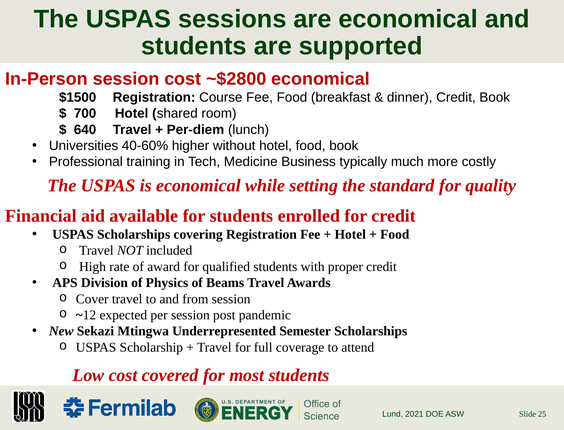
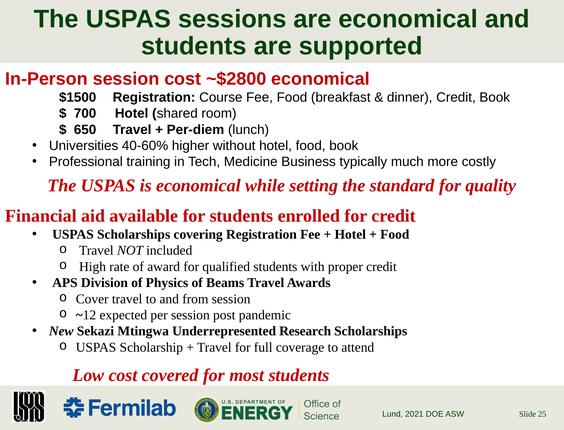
640: 640 -> 650 (85, 130)
Semester: Semester -> Research (305, 331)
